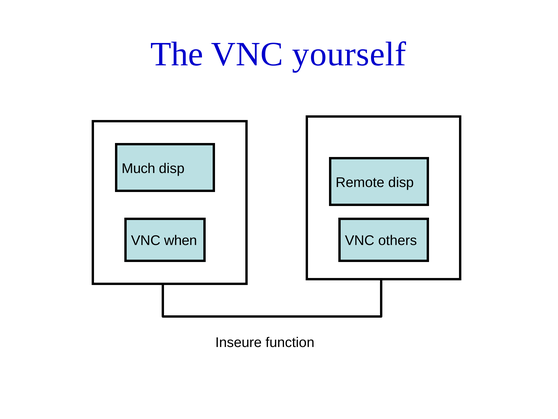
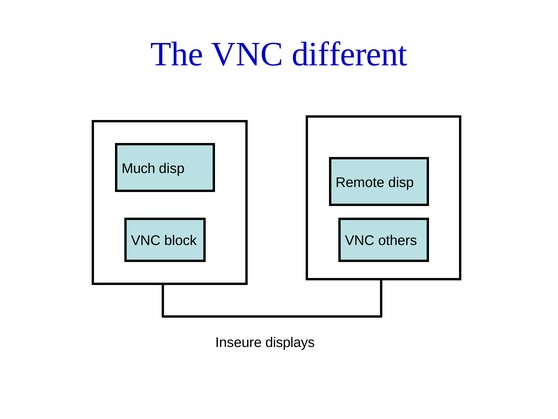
yourself: yourself -> different (350, 54)
when: when -> block (181, 240)
function: function -> displays (290, 342)
